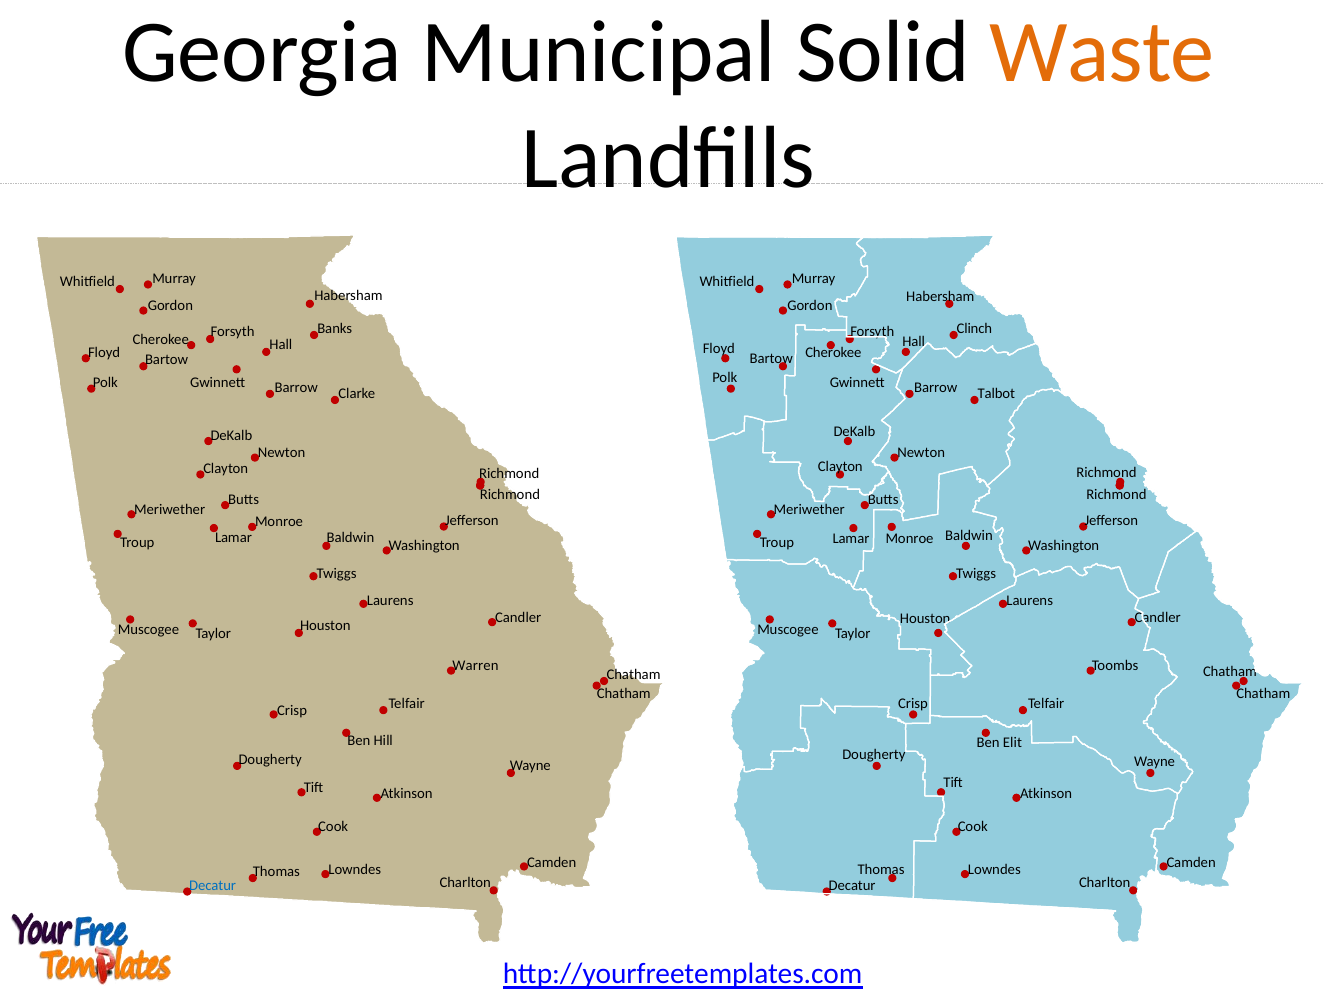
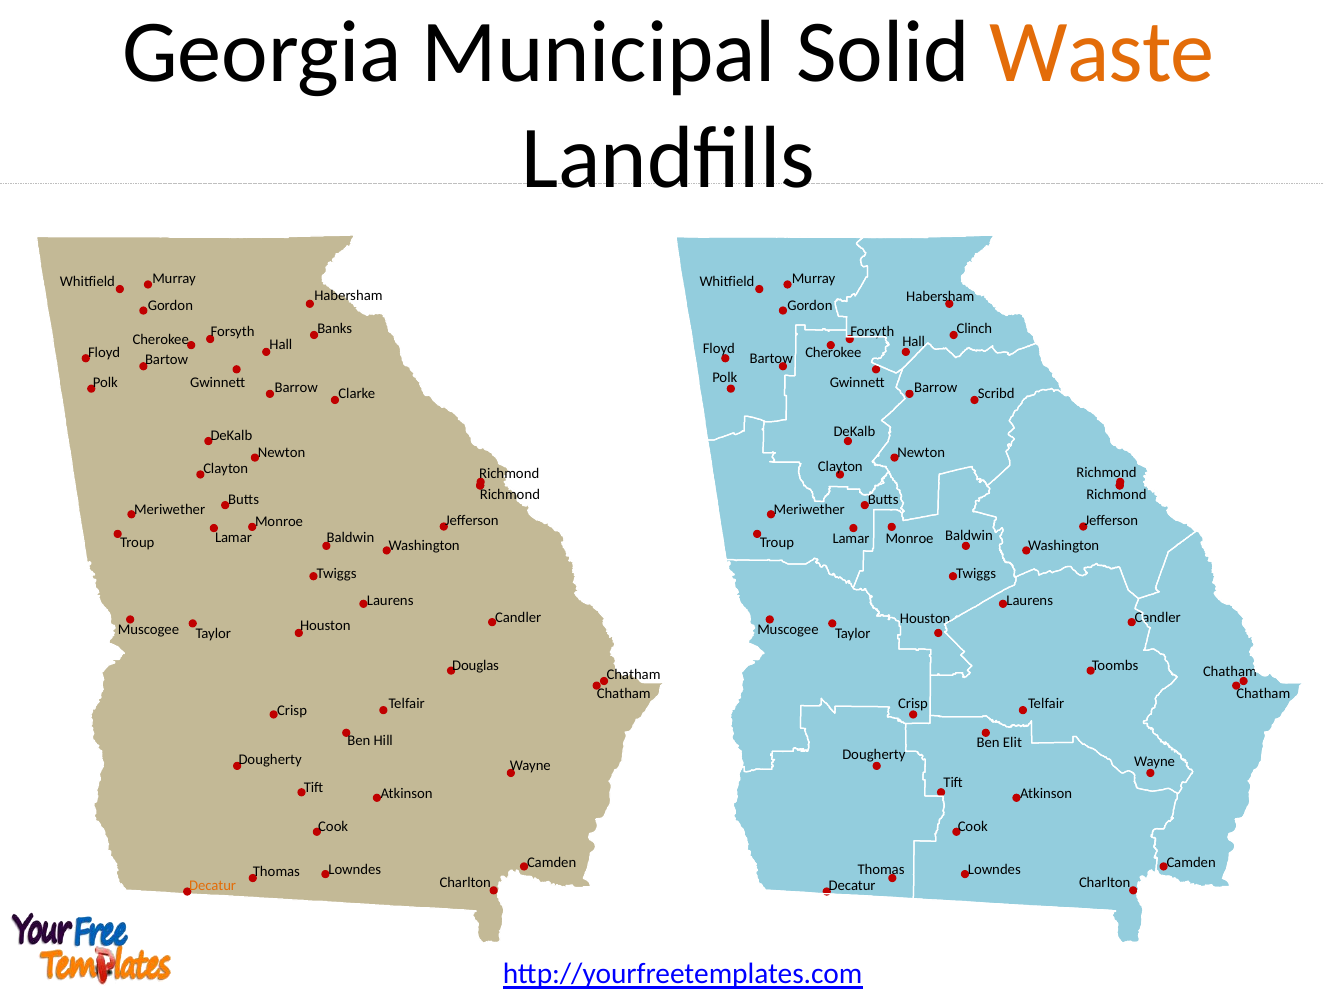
Talbot: Talbot -> Scribd (996, 394)
Warren: Warren -> Douglas (476, 666)
Decatur colour: blue -> orange (213, 885)
